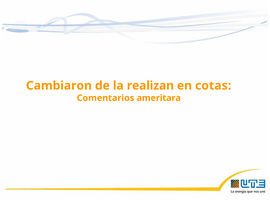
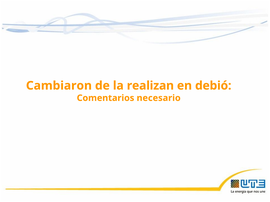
cotas: cotas -> debió (213, 86)
ameritara: ameritara -> necesario (159, 98)
